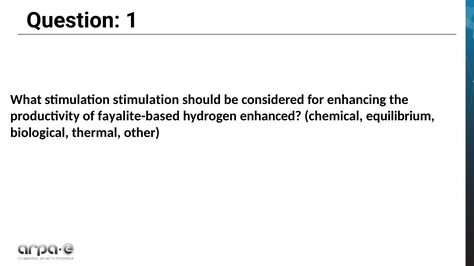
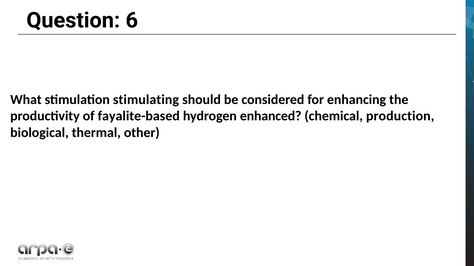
1: 1 -> 6 (132, 20)
stimulation stimulation: stimulation -> stimulating (146, 100)
equilibrium: equilibrium -> production (400, 116)
